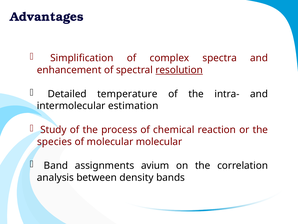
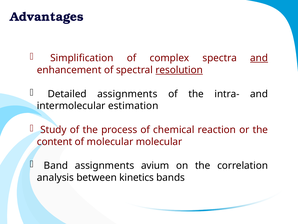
and underline: none -> present (259, 58)
Detailed temperature: temperature -> assignments (127, 94)
species: species -> content (55, 141)
density: density -> kinetics (137, 177)
